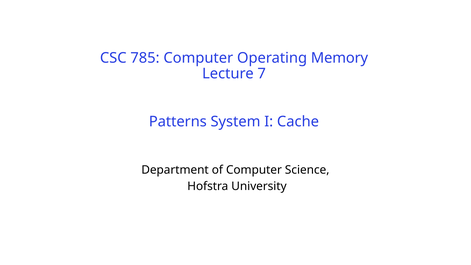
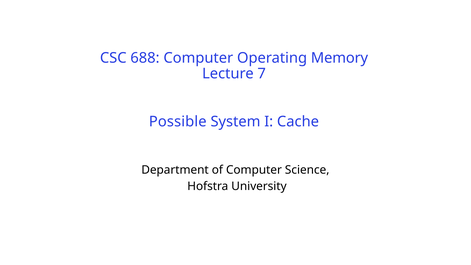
785: 785 -> 688 (145, 58)
Patterns: Patterns -> Possible (178, 121)
